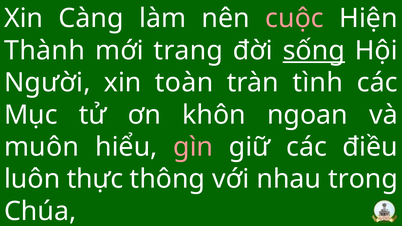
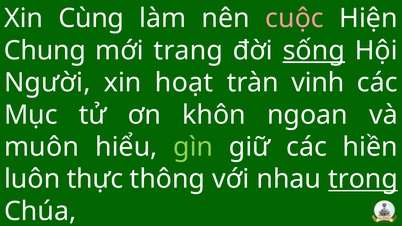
Càng: Càng -> Cùng (91, 18)
Thành: Thành -> Chung (45, 51)
toàn: toàn -> hoạt (184, 83)
tình: tình -> vinh (318, 83)
gìn colour: pink -> light green (193, 147)
điều: điều -> hiền (370, 147)
trong underline: none -> present (363, 179)
